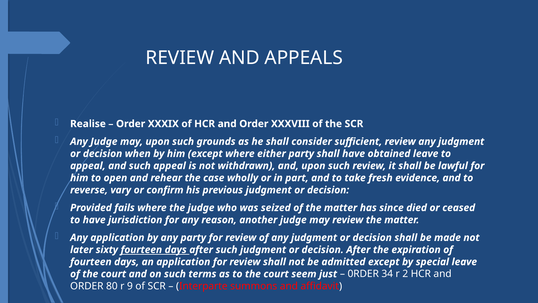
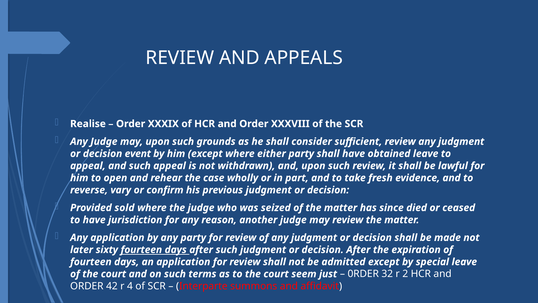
when: when -> event (138, 153)
fails: fails -> sold (124, 208)
34: 34 -> 32 (387, 274)
80: 80 -> 42 (112, 286)
9: 9 -> 4 (130, 286)
